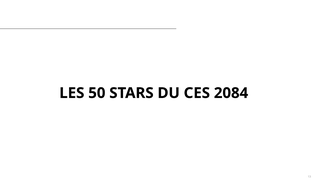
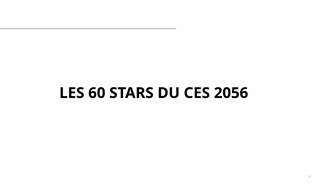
50: 50 -> 60 (97, 93)
2084: 2084 -> 2056 (231, 93)
